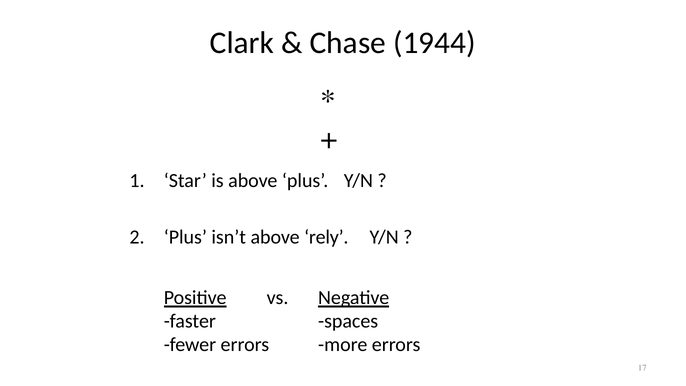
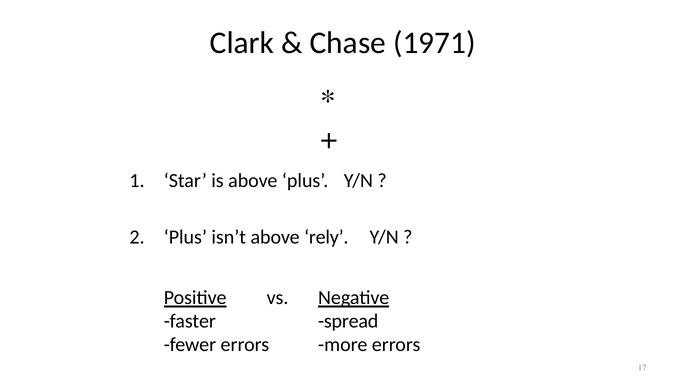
1944: 1944 -> 1971 (434, 43)
spaces: spaces -> spread (348, 321)
